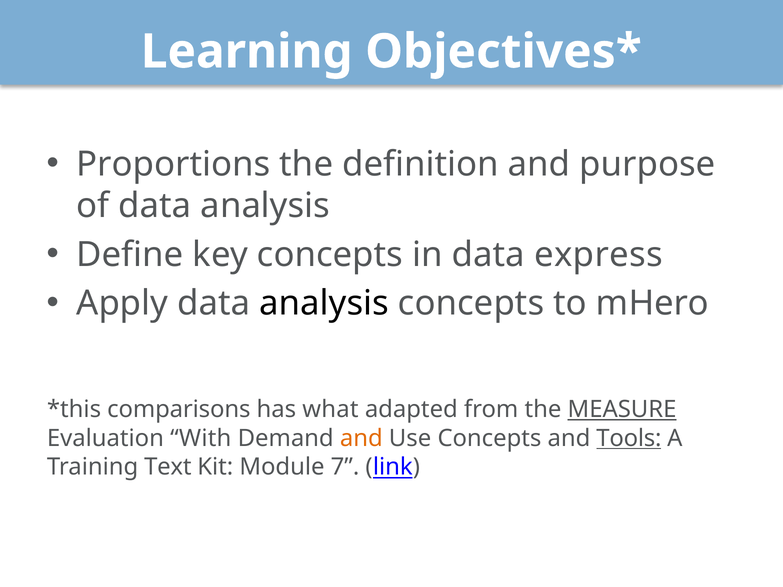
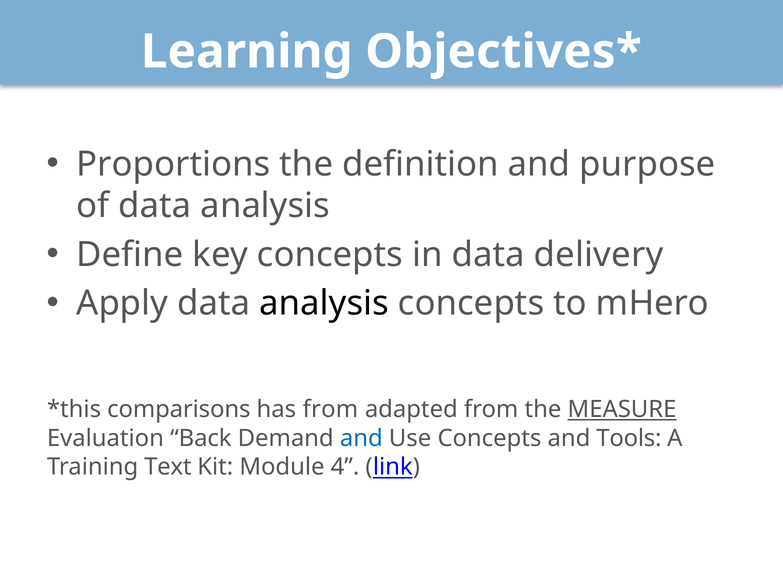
express: express -> delivery (599, 255)
has what: what -> from (330, 410)
With: With -> Back (201, 438)
and colour: orange -> blue (361, 438)
Tools underline: present -> none (629, 438)
7: 7 -> 4 (345, 467)
